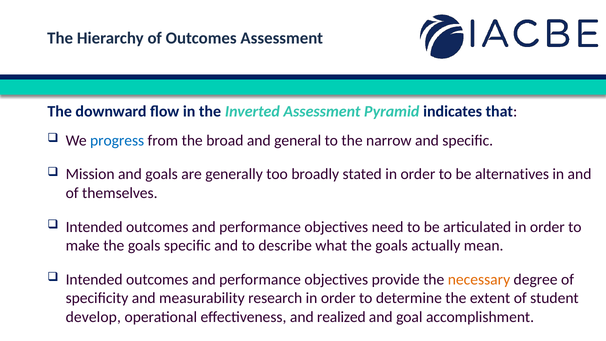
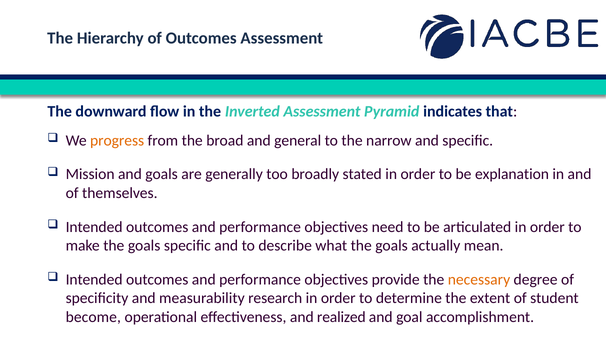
progress colour: blue -> orange (117, 140)
alternatives: alternatives -> explanation (512, 174)
develop: develop -> become (93, 317)
